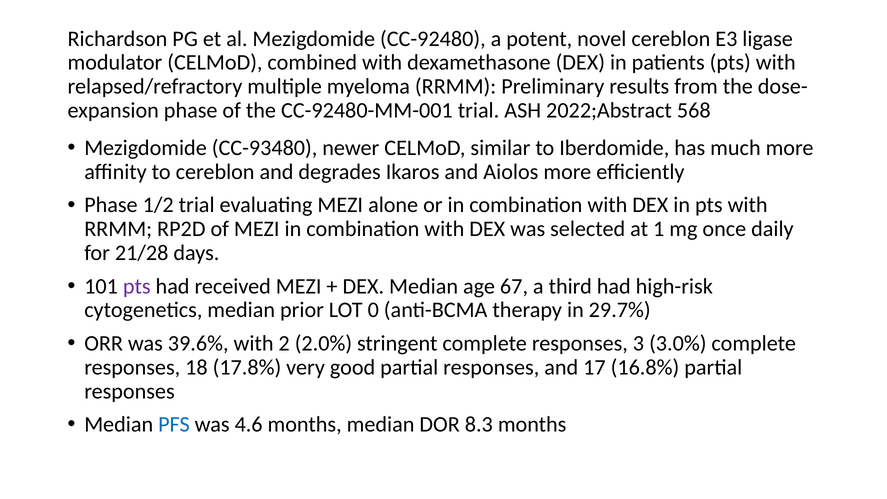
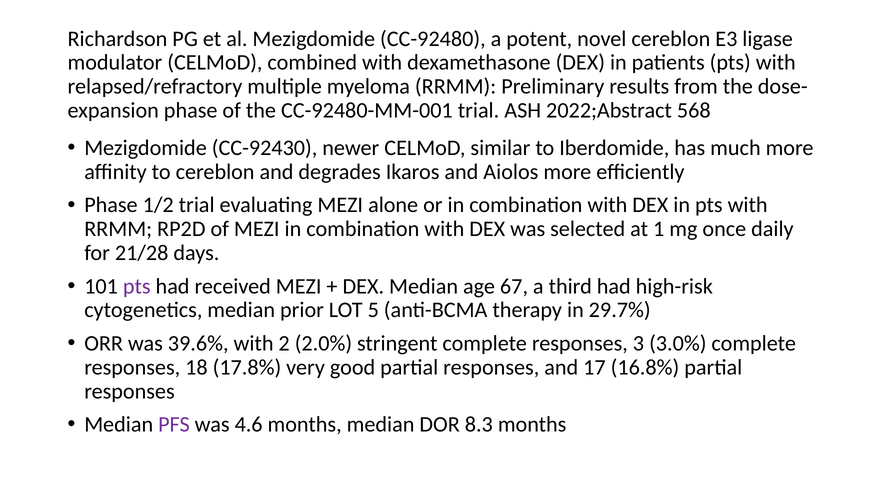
CC-93480: CC-93480 -> CC-92430 (265, 148)
0: 0 -> 5 (373, 310)
PFS colour: blue -> purple (174, 424)
